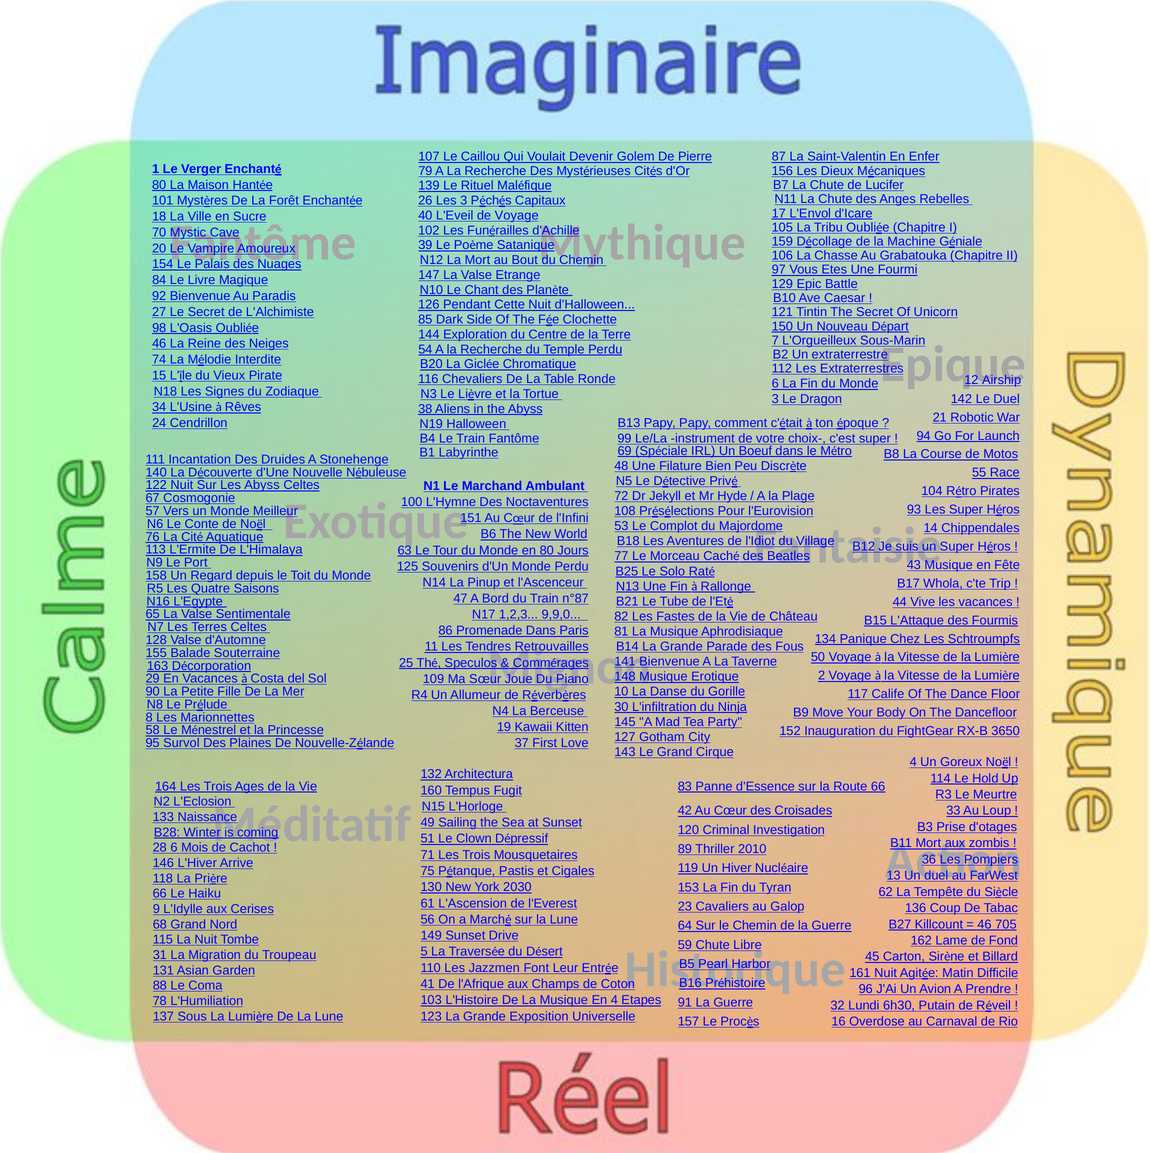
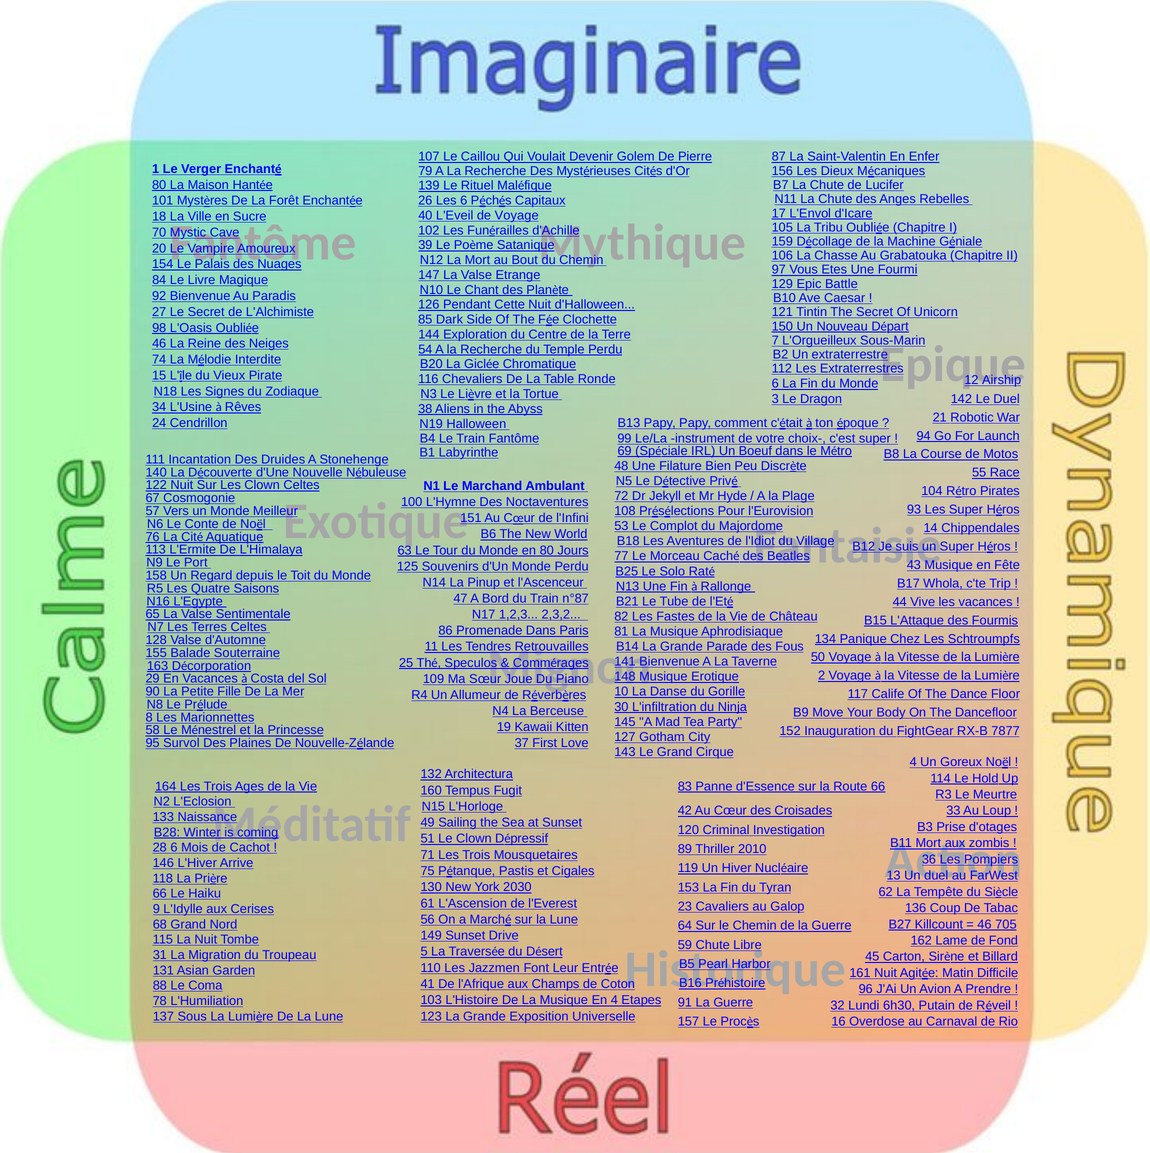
Les 3: 3 -> 6 (464, 201)
Les Abyss: Abyss -> Clown (262, 485)
9,9,0: 9,9,0 -> 2,3,2 (561, 615)
3650: 3650 -> 7877 (1006, 731)
